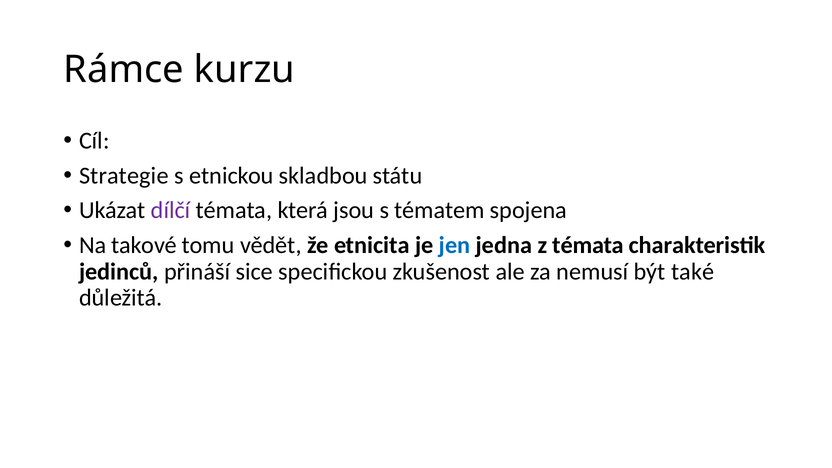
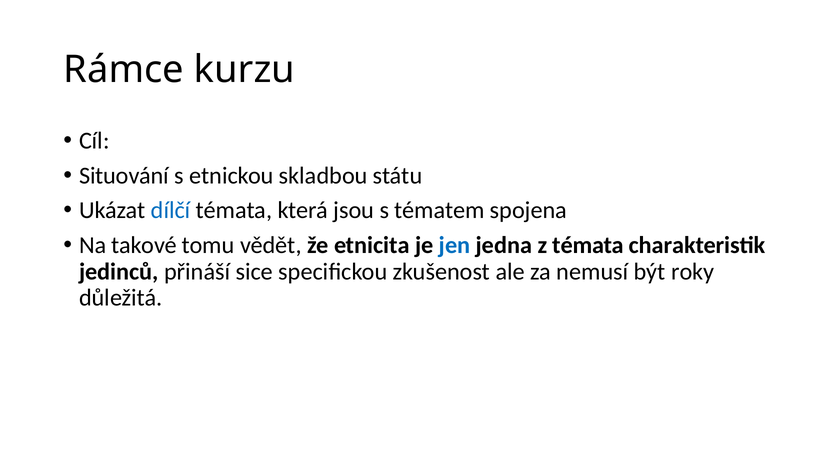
Strategie: Strategie -> Situování (124, 176)
dílčí colour: purple -> blue (171, 210)
také: také -> roky (693, 272)
